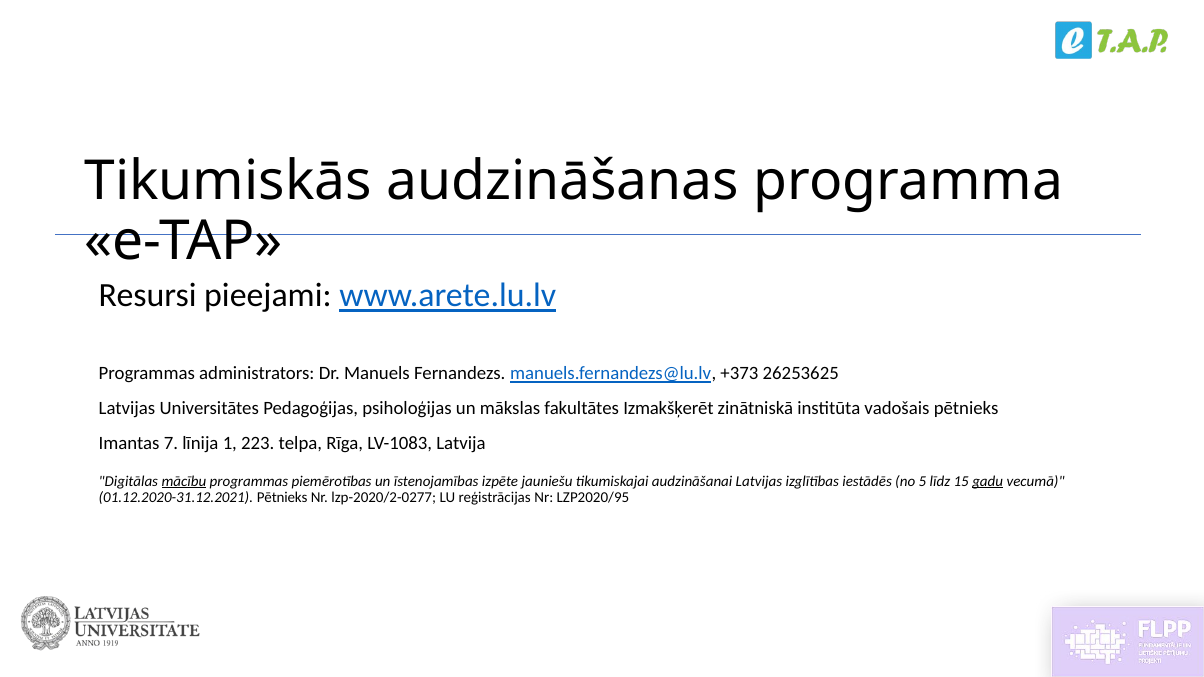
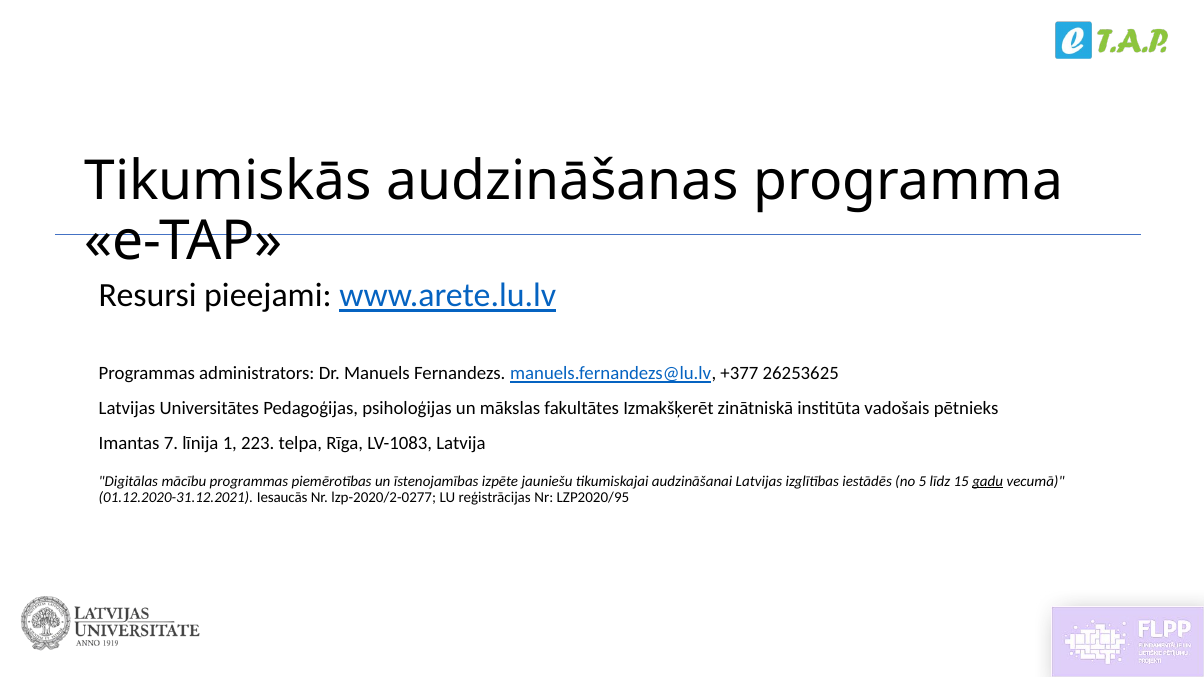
+373: +373 -> +377 (739, 374)
mācību underline: present -> none (184, 482)
01.12.2020-31.12.2021 Pētnieks: Pētnieks -> Iesaucās (282, 498)
